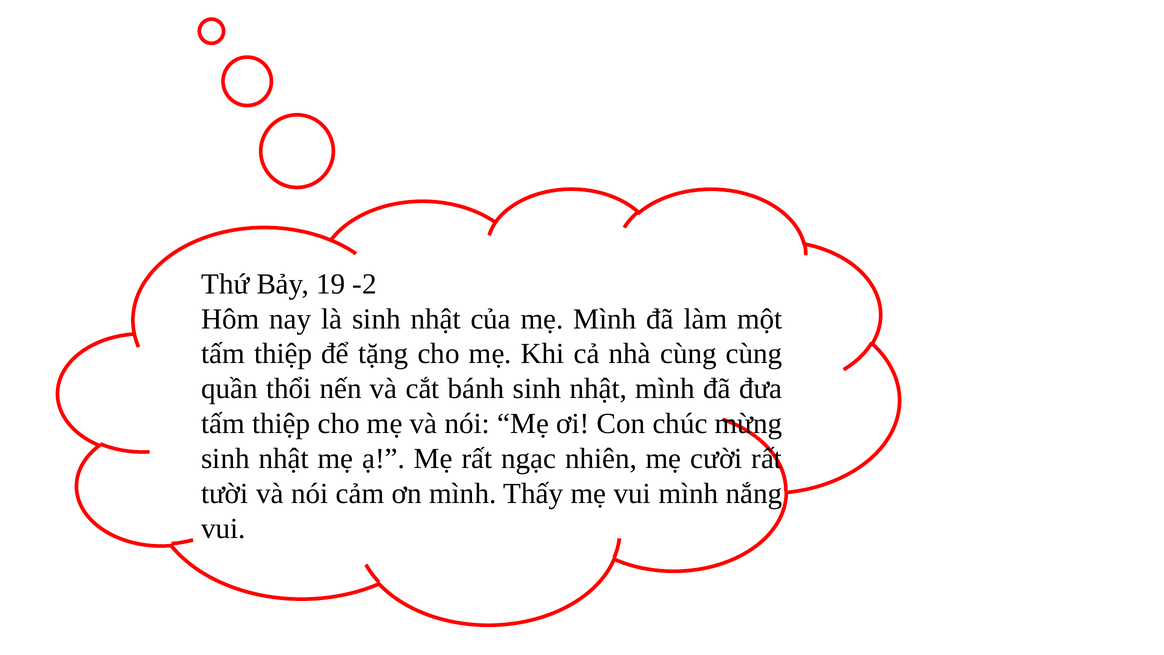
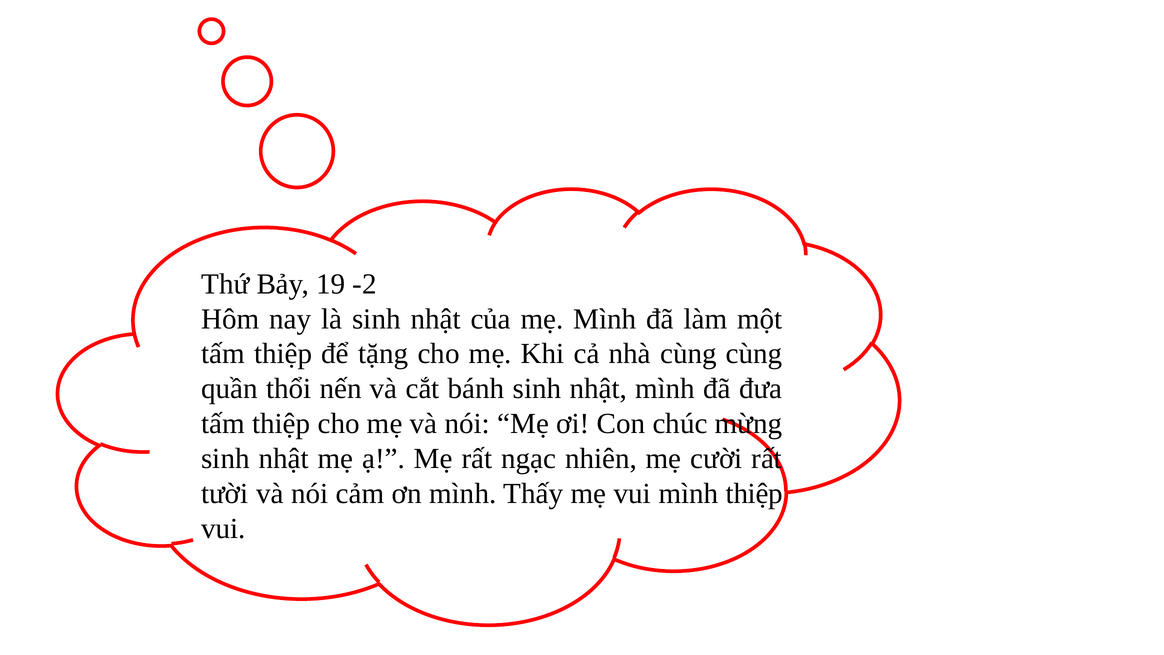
mình nắng: nắng -> thiệp (754, 493)
